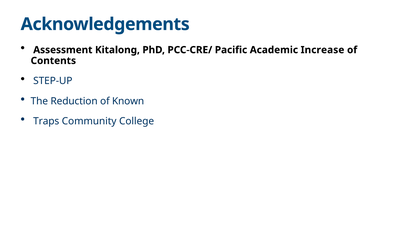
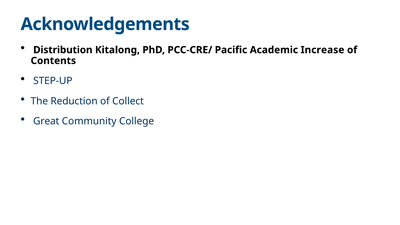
Assessment: Assessment -> Distribution (63, 50)
Known: Known -> Collect (128, 101)
Traps: Traps -> Great (46, 121)
